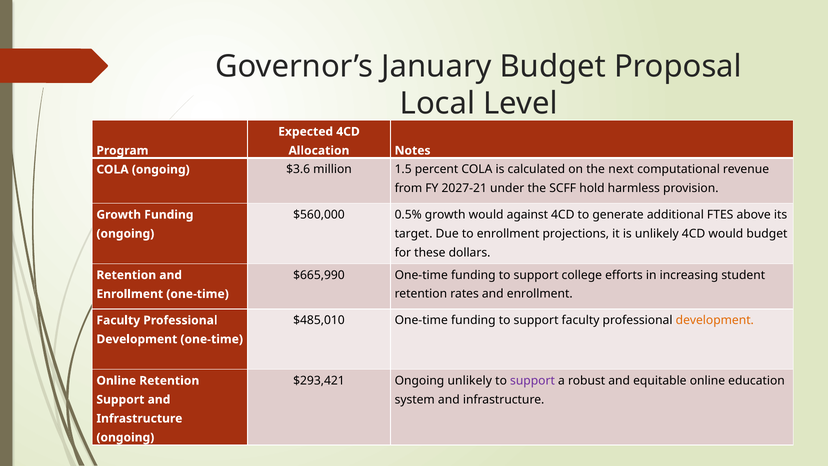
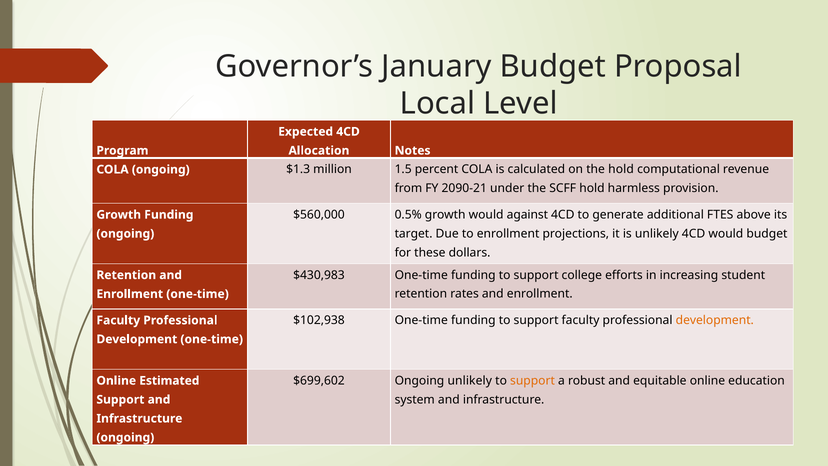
$3.6: $3.6 -> $1.3 (298, 169)
the next: next -> hold (621, 169)
2027-21: 2027-21 -> 2090-21 (464, 188)
$665,990: $665,990 -> $430,983 (319, 275)
$485,010: $485,010 -> $102,938 (319, 320)
$293,421: $293,421 -> $699,602 (319, 380)
support colour: purple -> orange (533, 380)
Online Retention: Retention -> Estimated (169, 380)
